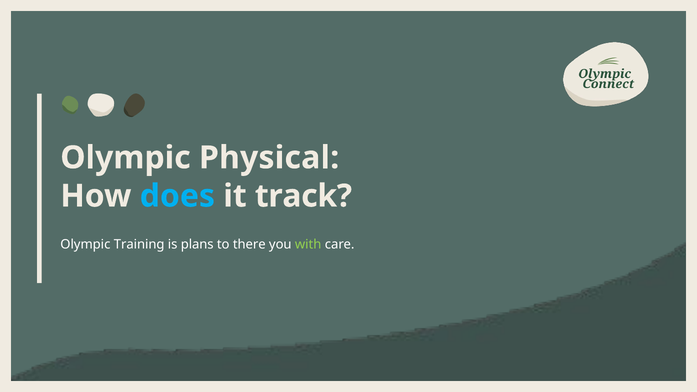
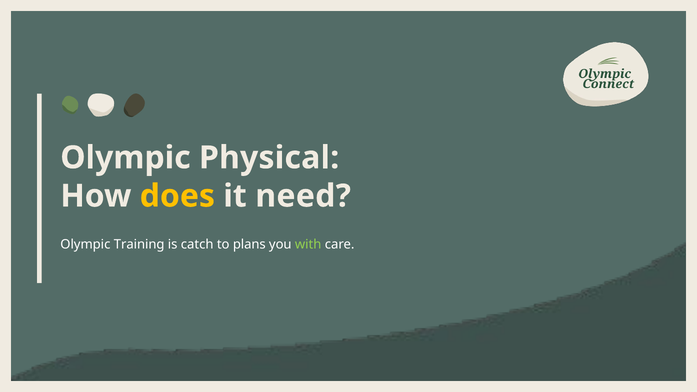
does colour: light blue -> yellow (177, 196)
track: track -> need (303, 196)
plans: plans -> catch (197, 244)
there: there -> plans (249, 244)
